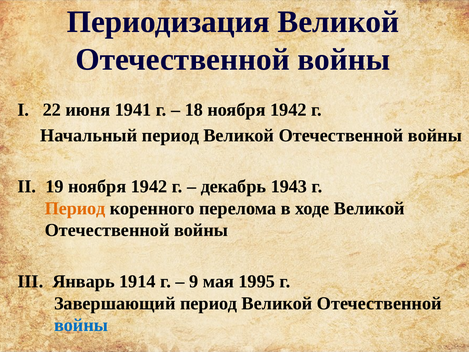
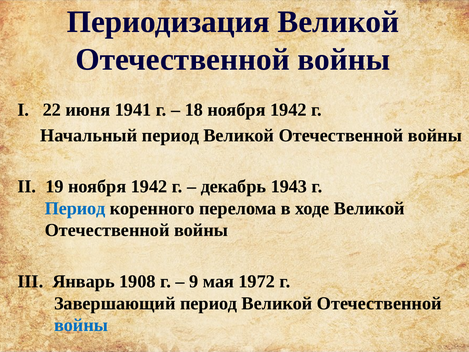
Период colour: orange -> blue (75, 208)
1914: 1914 -> 1908 (137, 281)
1995: 1995 -> 1972 (257, 281)
